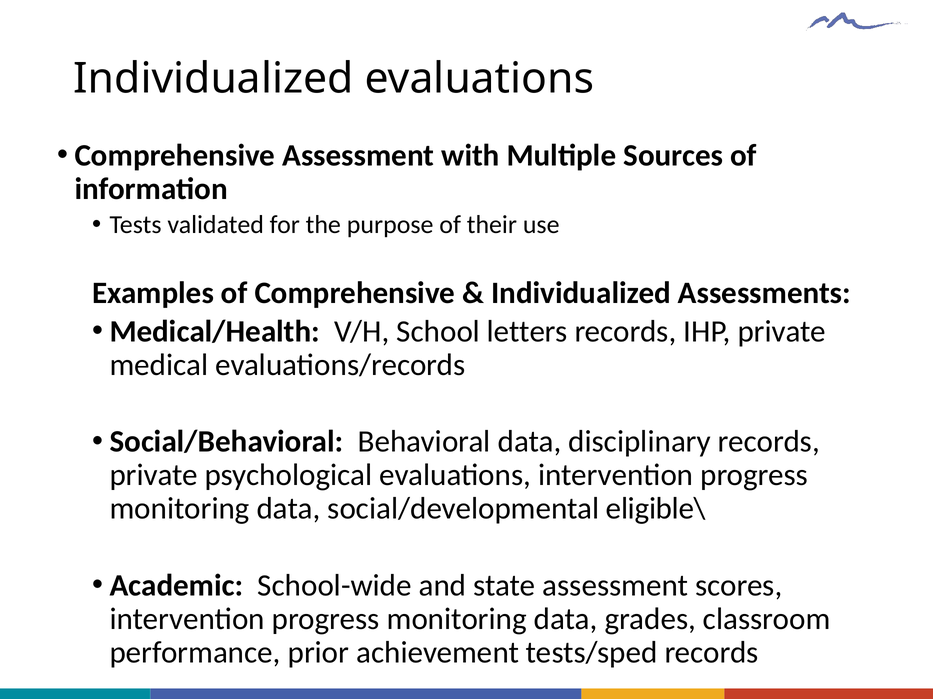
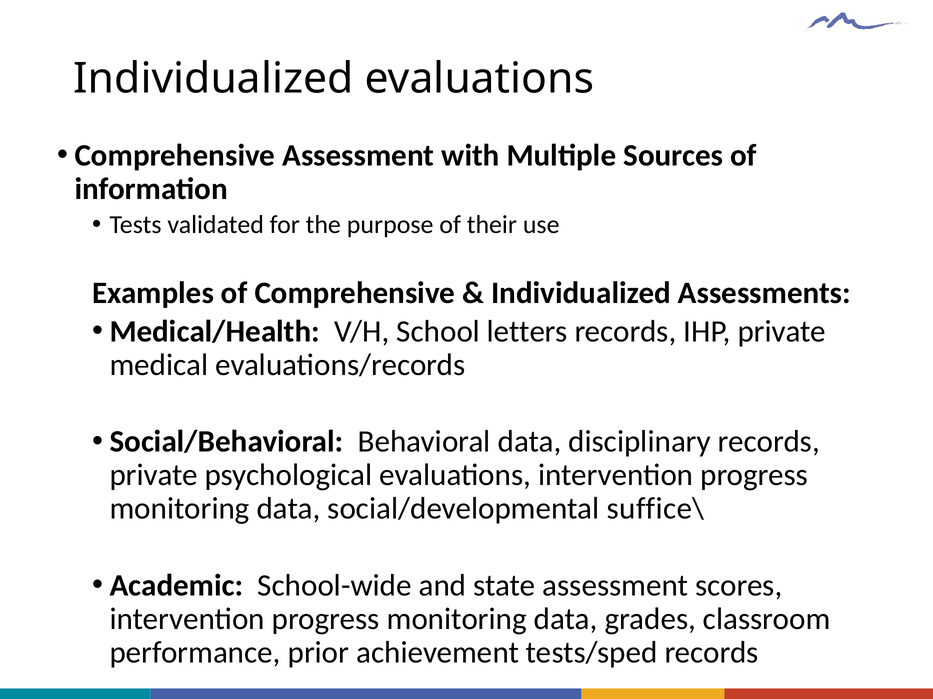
eligible\: eligible\ -> suffice\ (656, 509)
